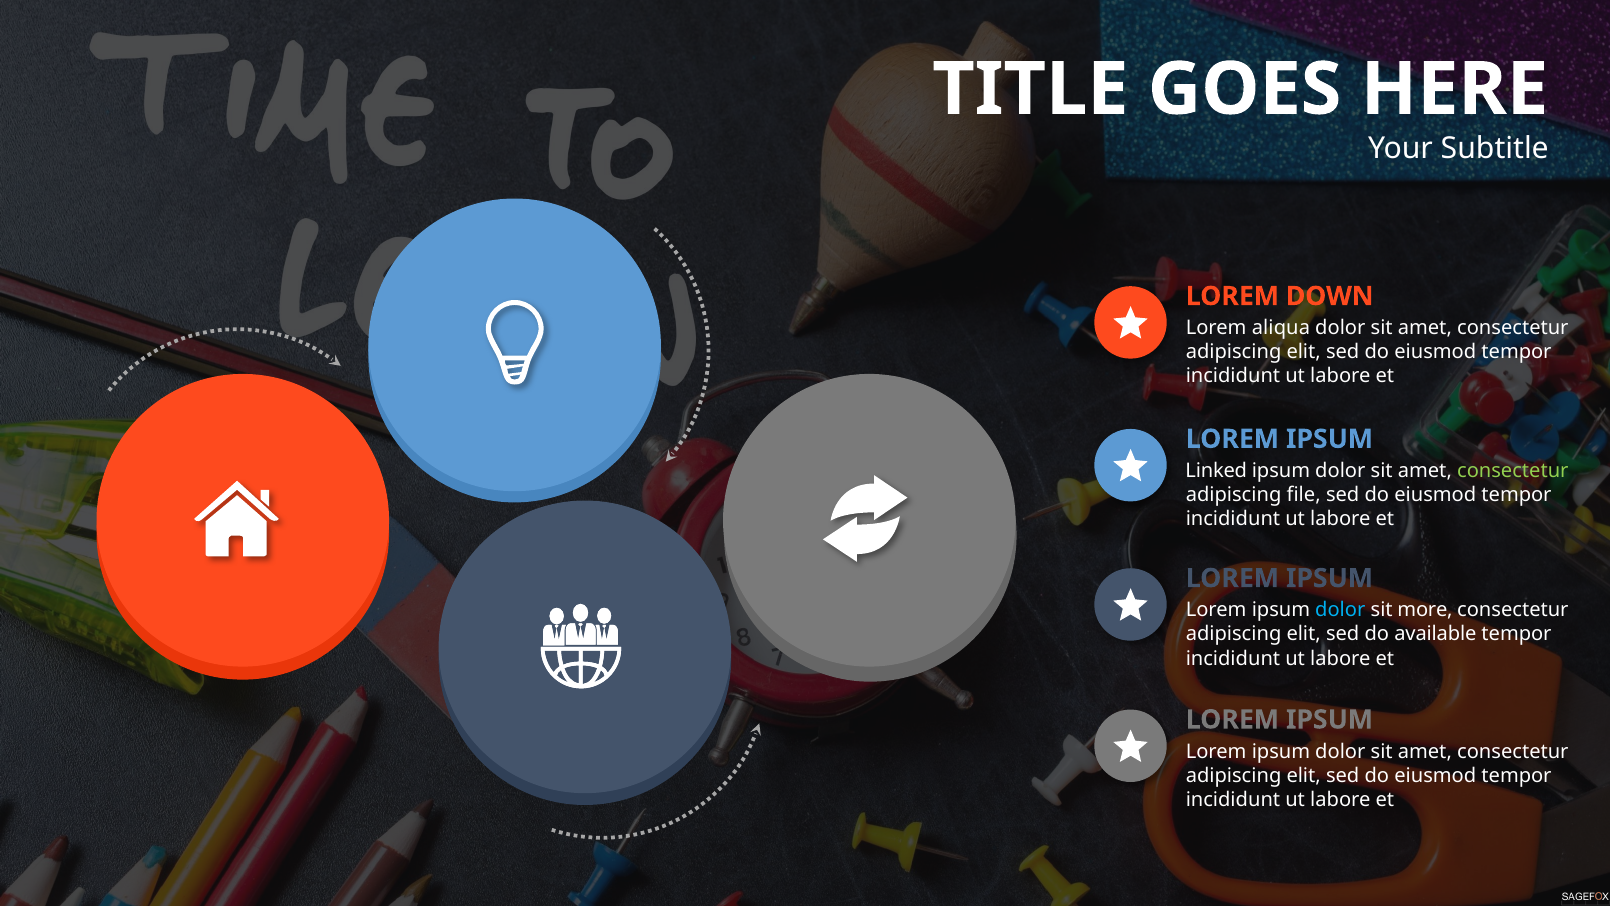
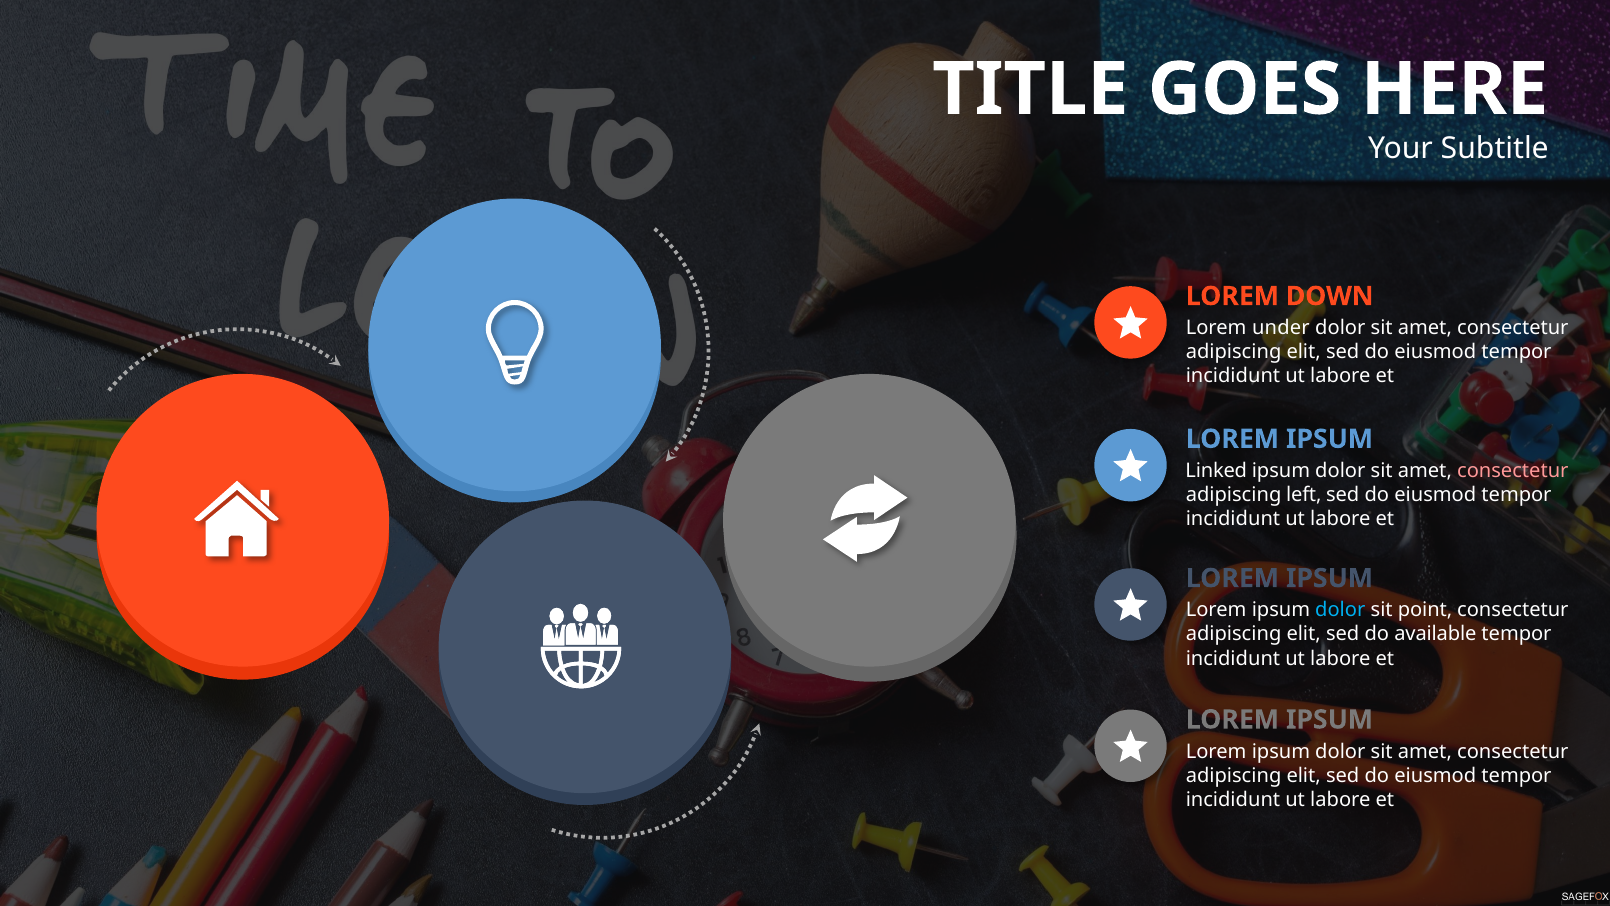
aliqua: aliqua -> under (1281, 328)
consectetur colour: light green -> pink (1513, 471)
file: file -> left (1304, 495)
more: more -> point (1425, 610)
